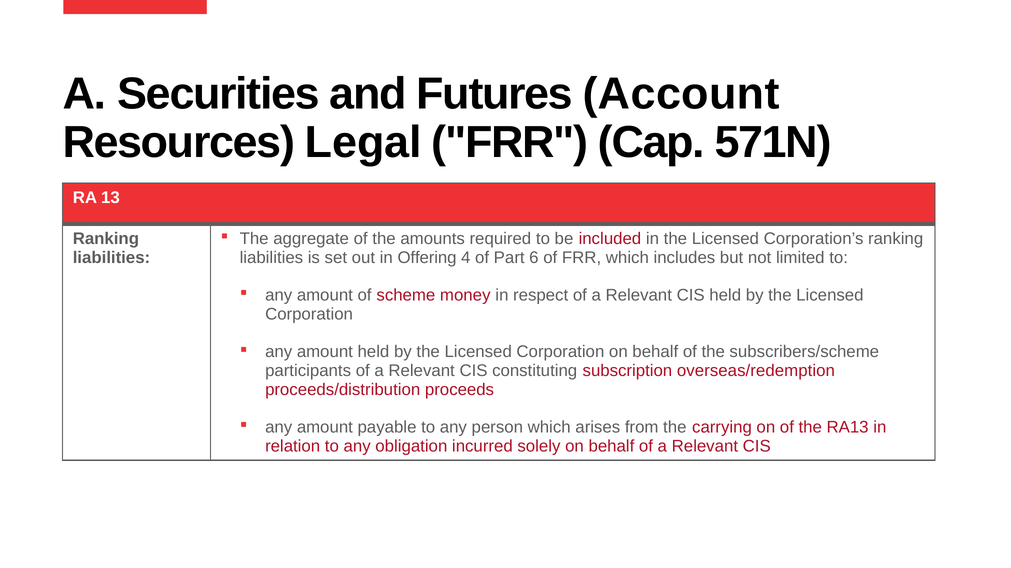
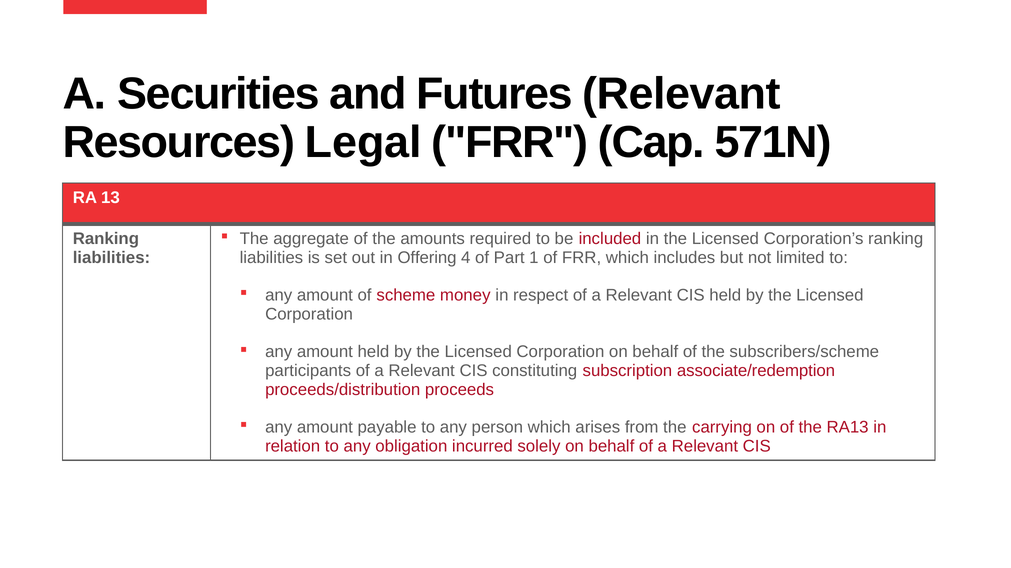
Futures Account: Account -> Relevant (682, 94)
6: 6 -> 1 (534, 258)
overseas/redemption: overseas/redemption -> associate/redemption (756, 371)
